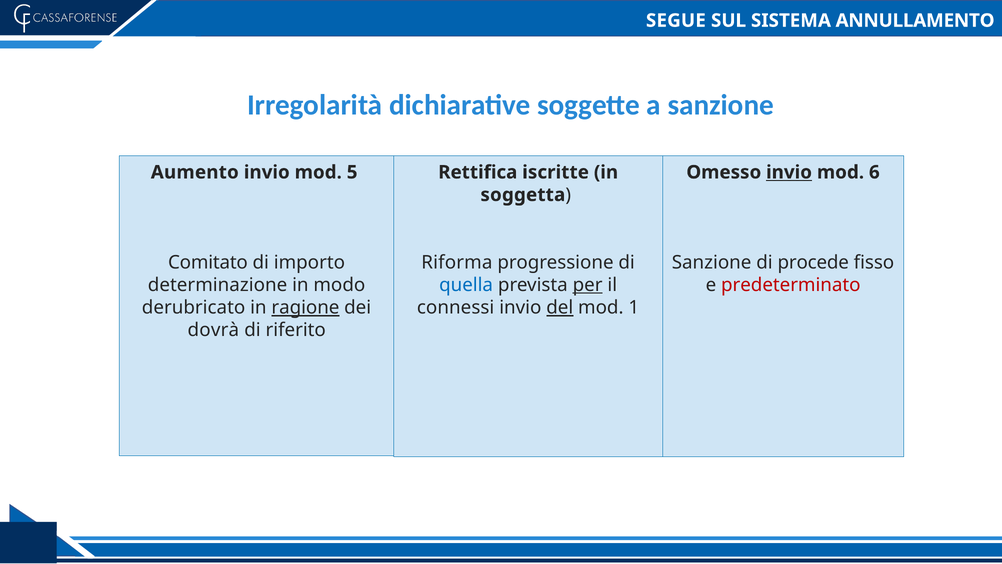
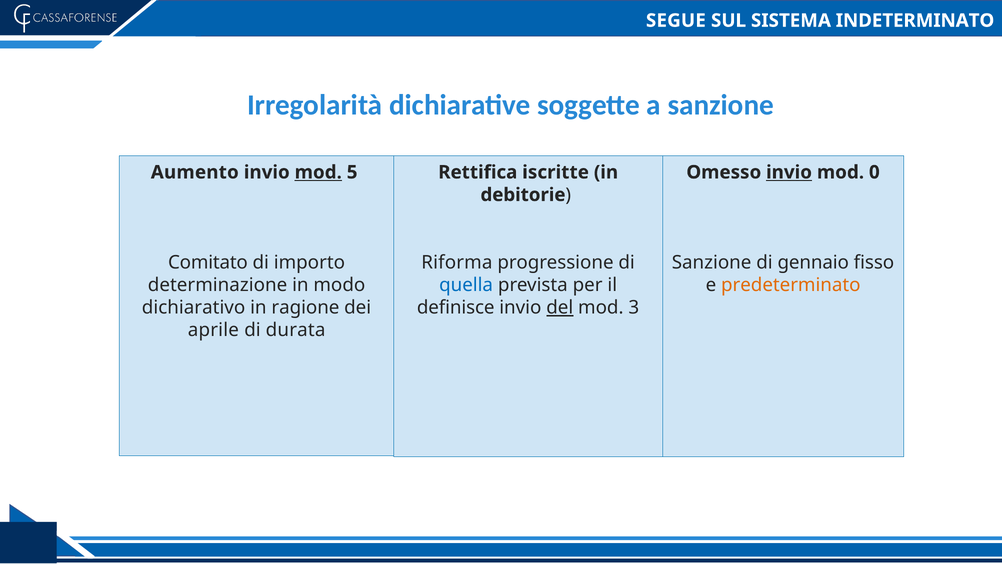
ANNULLAMENTO: ANNULLAMENTO -> INDETERMINATO (915, 21)
mod underline: none -> present (318, 172)
6: 6 -> 0 (874, 172)
soggetta: soggetta -> debitorie (523, 195)
procede: procede -> gennaio (813, 262)
per underline: present -> none (588, 285)
predeterminato colour: red -> orange (791, 285)
derubricato: derubricato -> dichiarativo (194, 307)
ragione underline: present -> none (305, 307)
connessi: connessi -> definisce (456, 307)
1: 1 -> 3 (634, 307)
dovrà: dovrà -> aprile (213, 330)
riferito: riferito -> durata (296, 330)
